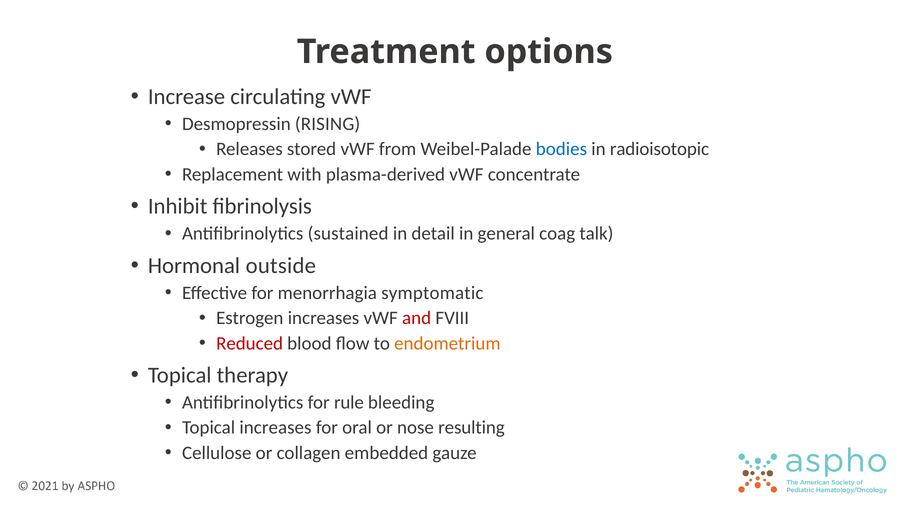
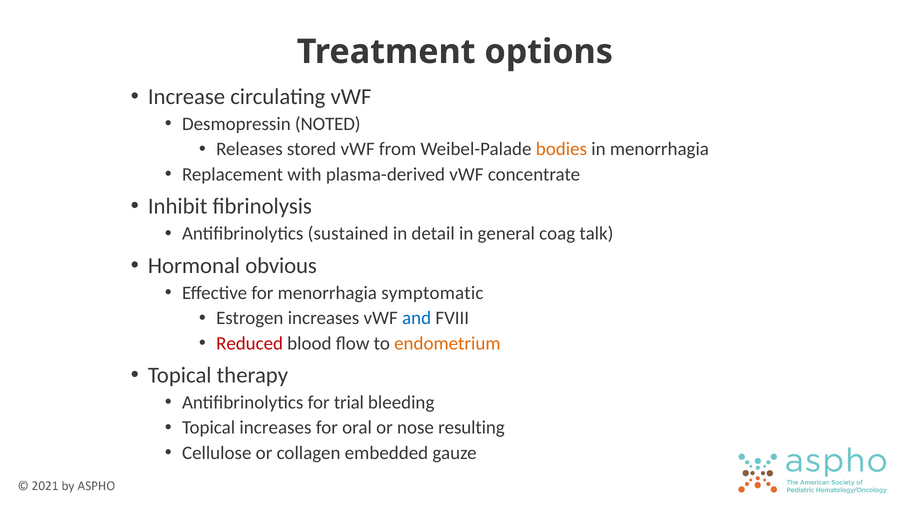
RISING: RISING -> NOTED (328, 124)
bodies colour: blue -> orange (561, 149)
in radioisotopic: radioisotopic -> menorrhagia (659, 149)
outside: outside -> obvious (281, 265)
and colour: red -> blue (417, 318)
rule: rule -> trial (349, 402)
